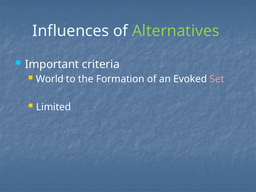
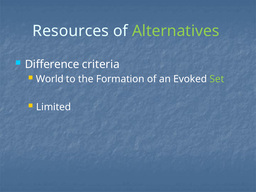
Influences: Influences -> Resources (71, 31)
Important: Important -> Difference (52, 64)
Set colour: pink -> light green (217, 79)
